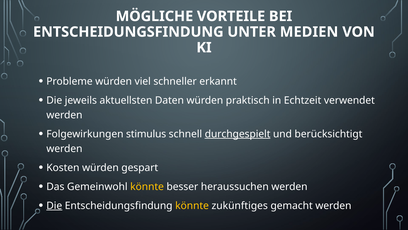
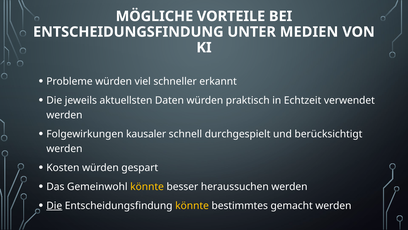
stimulus: stimulus -> kausaler (146, 134)
durchgespielt underline: present -> none (238, 134)
zukünftiges: zukünftiges -> bestimmtes (240, 205)
